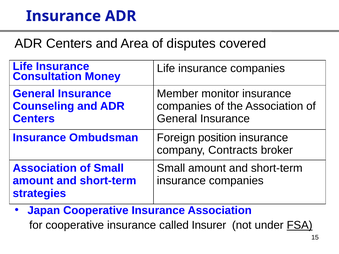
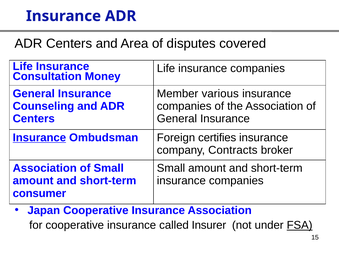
monitor: monitor -> various (220, 94)
Insurance underline: none -> present (39, 138)
position: position -> certifies (217, 138)
strategies: strategies -> consumer (39, 193)
